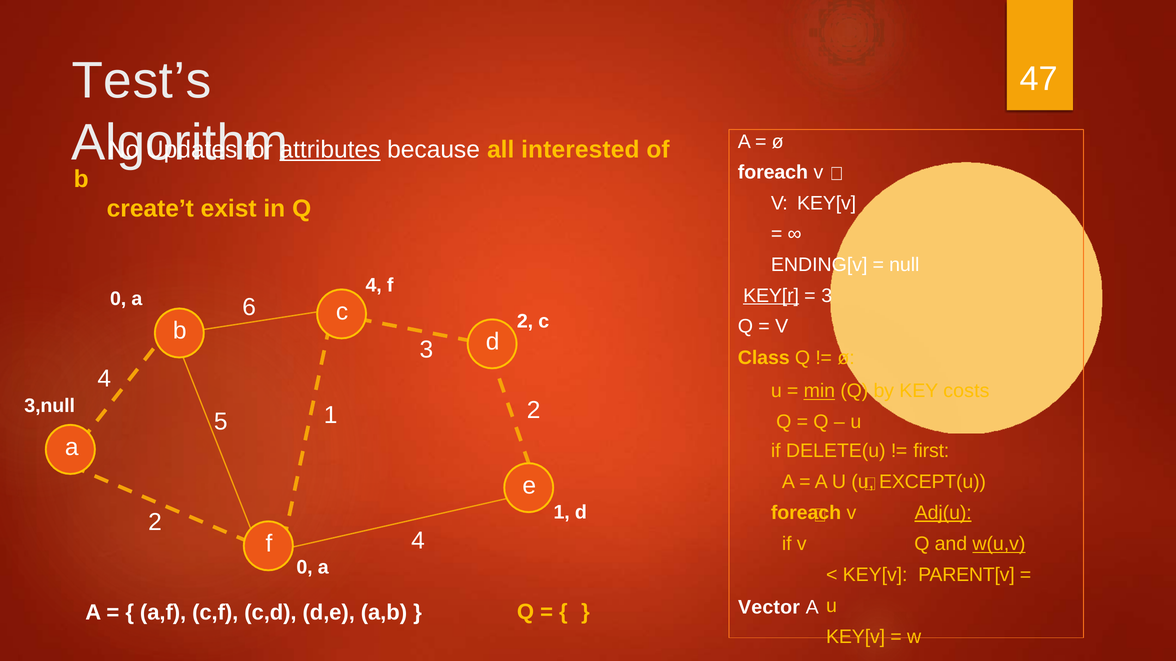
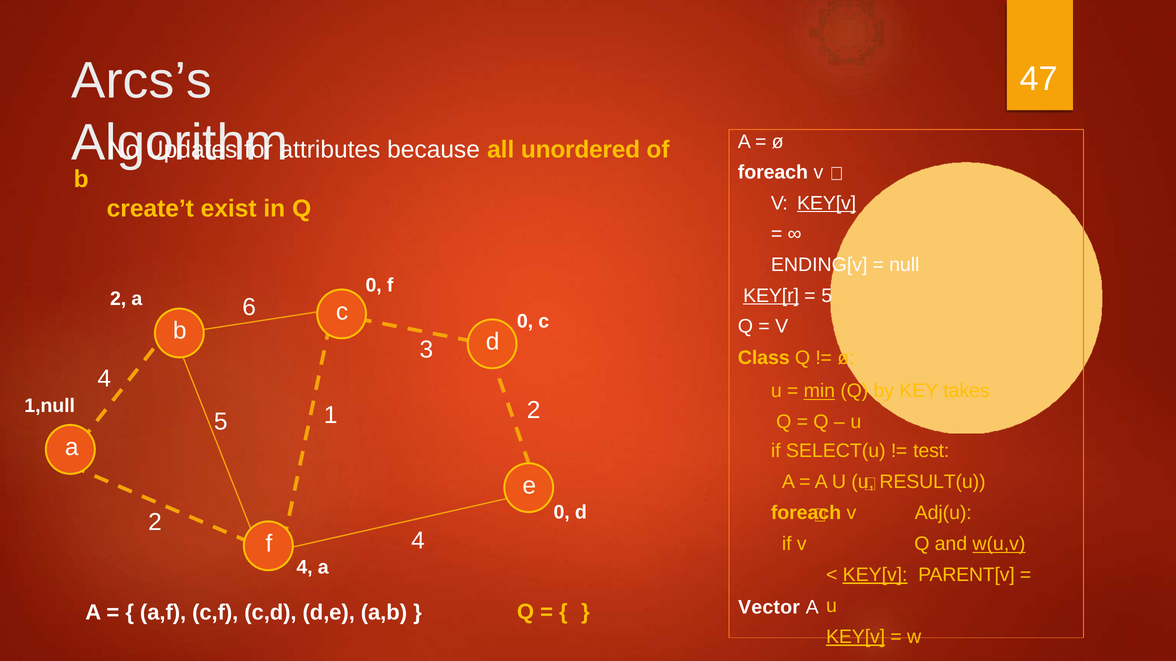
Test’s: Test’s -> Arcs’s (142, 81)
attributes underline: present -> none (330, 150)
interested: interested -> unordered (581, 150)
KEY[v underline: none -> present (827, 203)
4: 4 -> 0 (374, 286)
3: 3 -> 5 (827, 296)
0: 0 -> 2 (118, 299)
2: 2 -> 0 (525, 321)
costs: costs -> takes (967, 391)
3,null: 3,null -> 1,null (50, 406)
DELETE(u: DELETE(u -> SELECT(u (836, 451)
first: first -> test (931, 451)
EXCEPT(u: EXCEPT(u -> RESULT(u (932, 482)
1: 1 -> 0 (562, 513)
Adj(u underline: present -> none (943, 513)
0: 0 -> 4 (305, 568)
KEY[v underline: none -> present (875, 575)
KEY[v underline: none -> present (856, 637)
